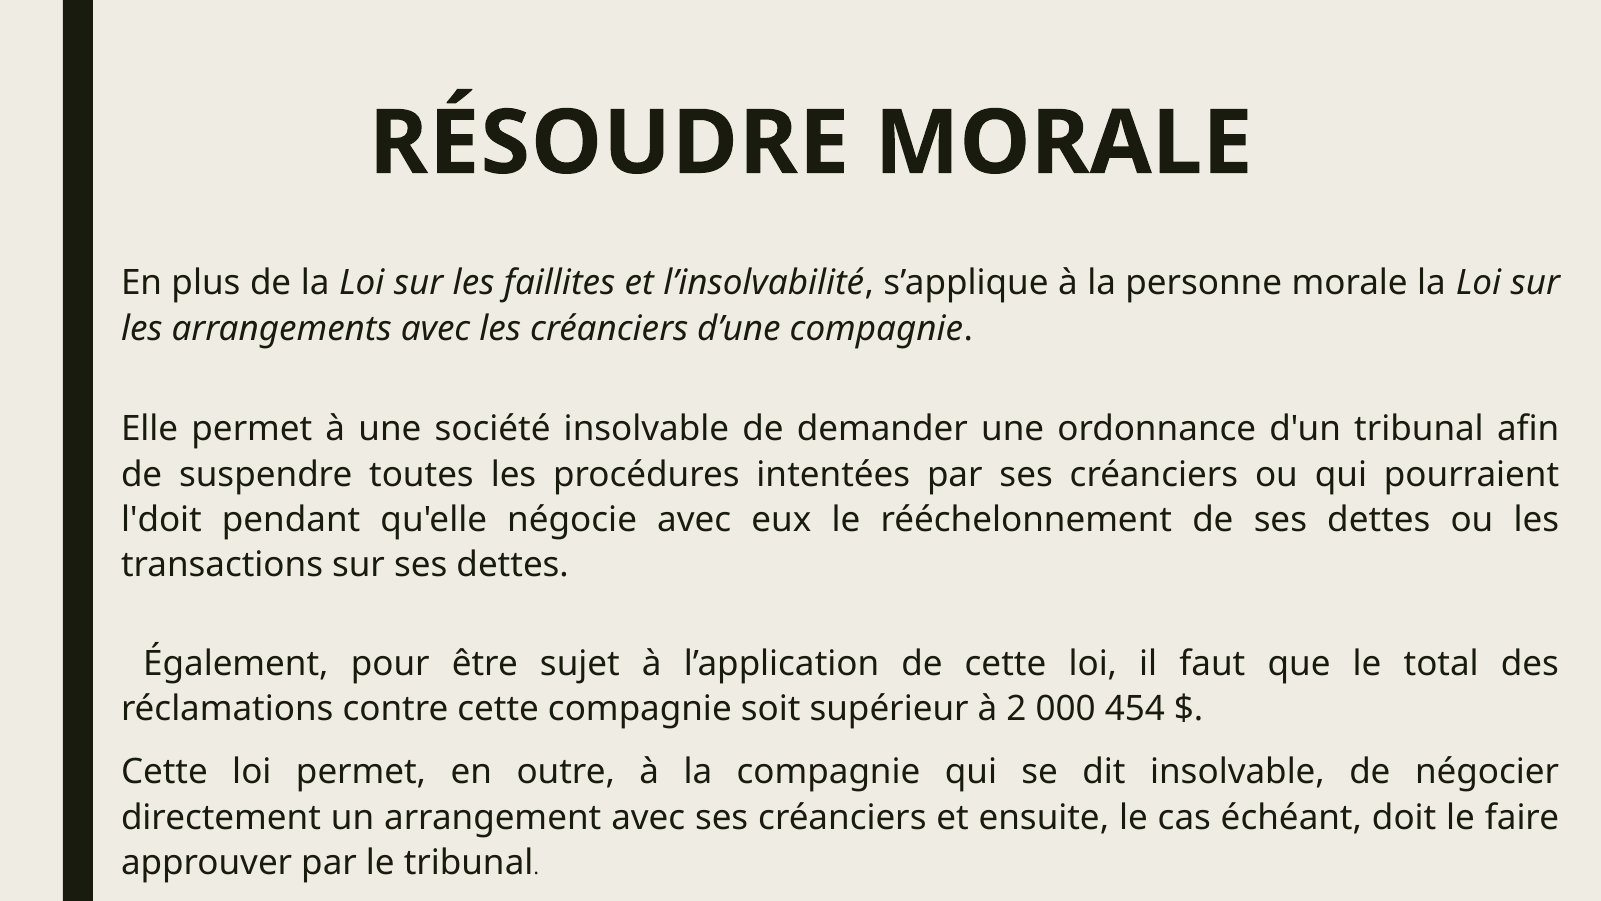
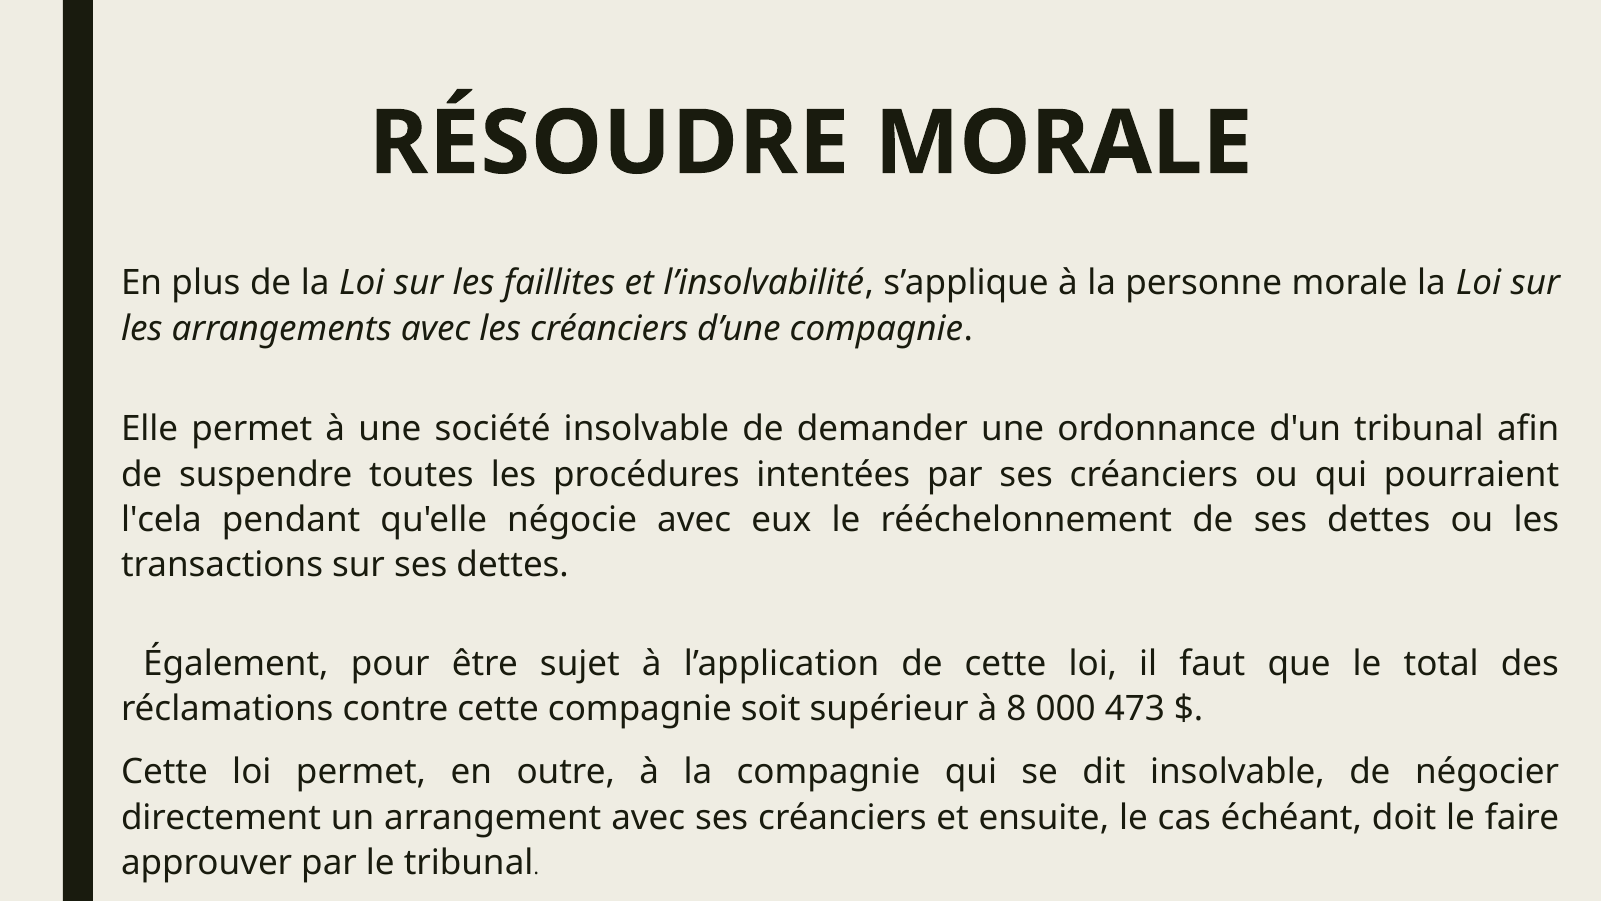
l'doit: l'doit -> l'cela (161, 520)
2: 2 -> 8 (1016, 709)
454: 454 -> 473 (1135, 709)
